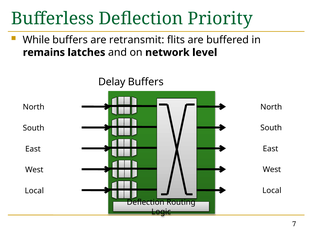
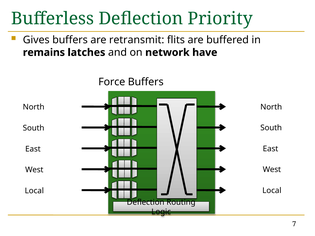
While: While -> Gives (36, 40)
level: level -> have (205, 53)
Delay: Delay -> Force (112, 82)
